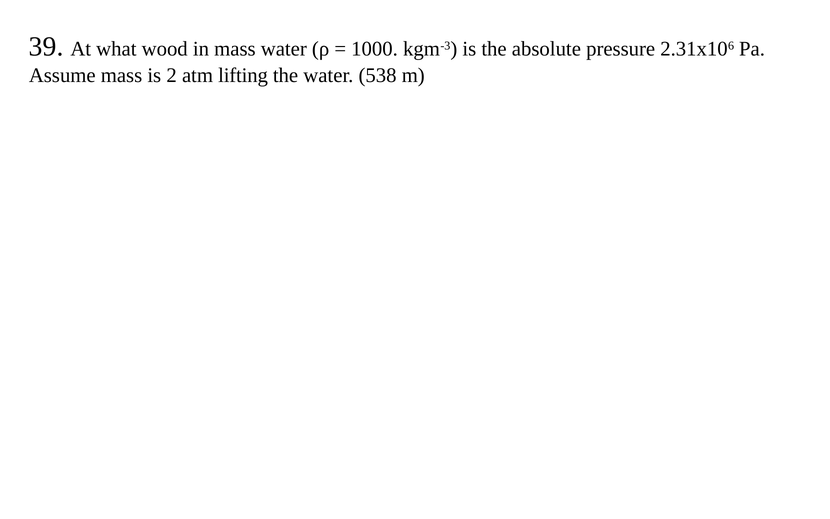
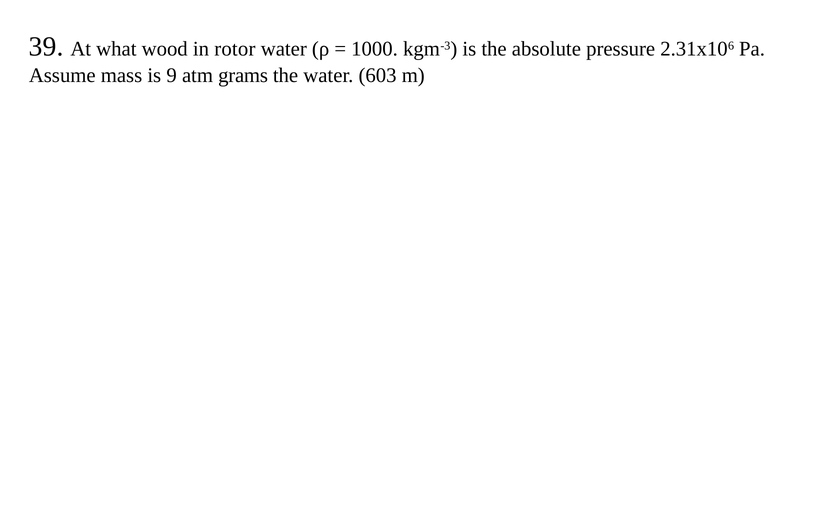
in mass: mass -> rotor (235, 49)
2: 2 -> 9 (172, 75)
lifting: lifting -> grams (243, 75)
538: 538 -> 603 (378, 75)
